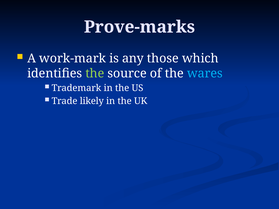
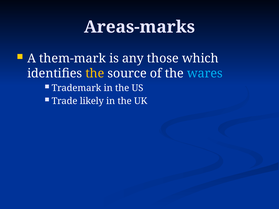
Prove-marks: Prove-marks -> Areas-marks (139, 27)
work-mark: work-mark -> them-mark (73, 59)
the colour: light green -> yellow (95, 73)
